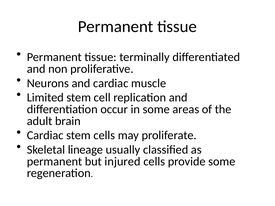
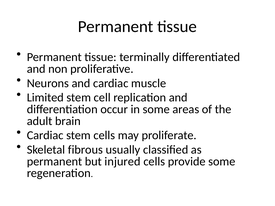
lineage: lineage -> fibrous (85, 150)
